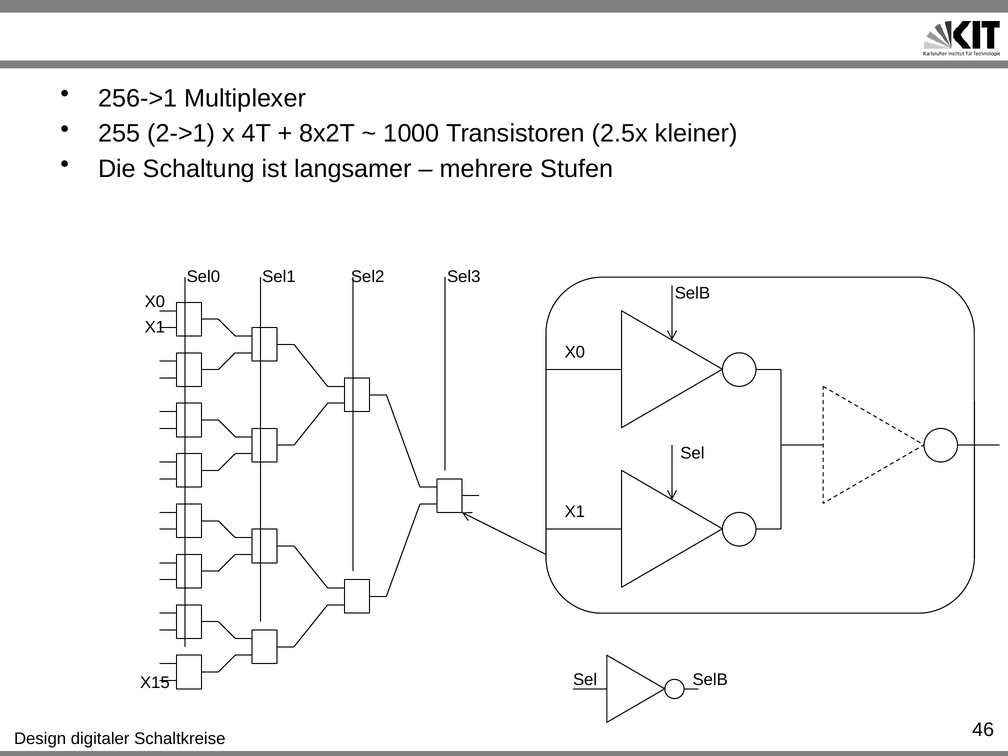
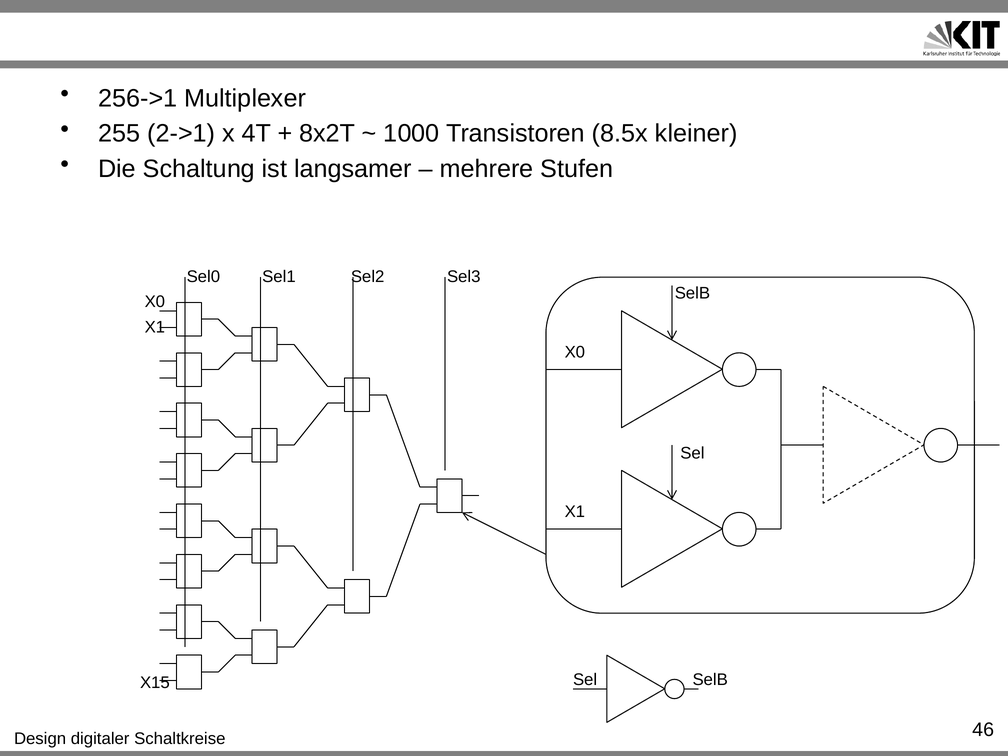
2.5x: 2.5x -> 8.5x (620, 134)
